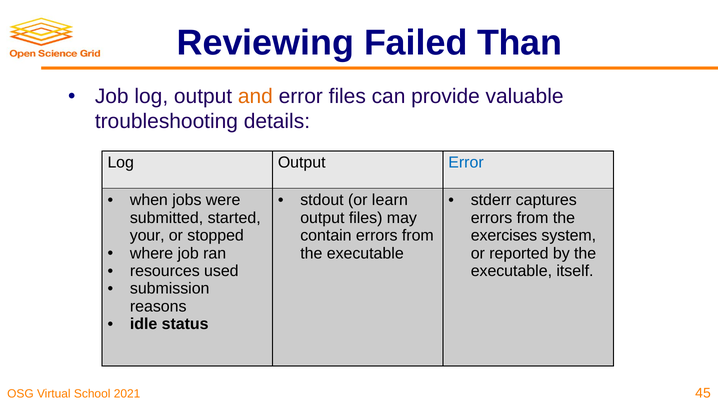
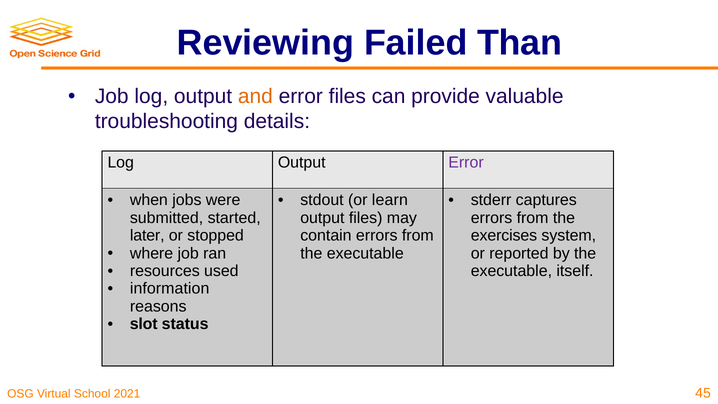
Error colour: blue -> purple (466, 163)
your: your -> later (147, 235)
submission: submission -> information (170, 289)
idle: idle -> slot (144, 324)
